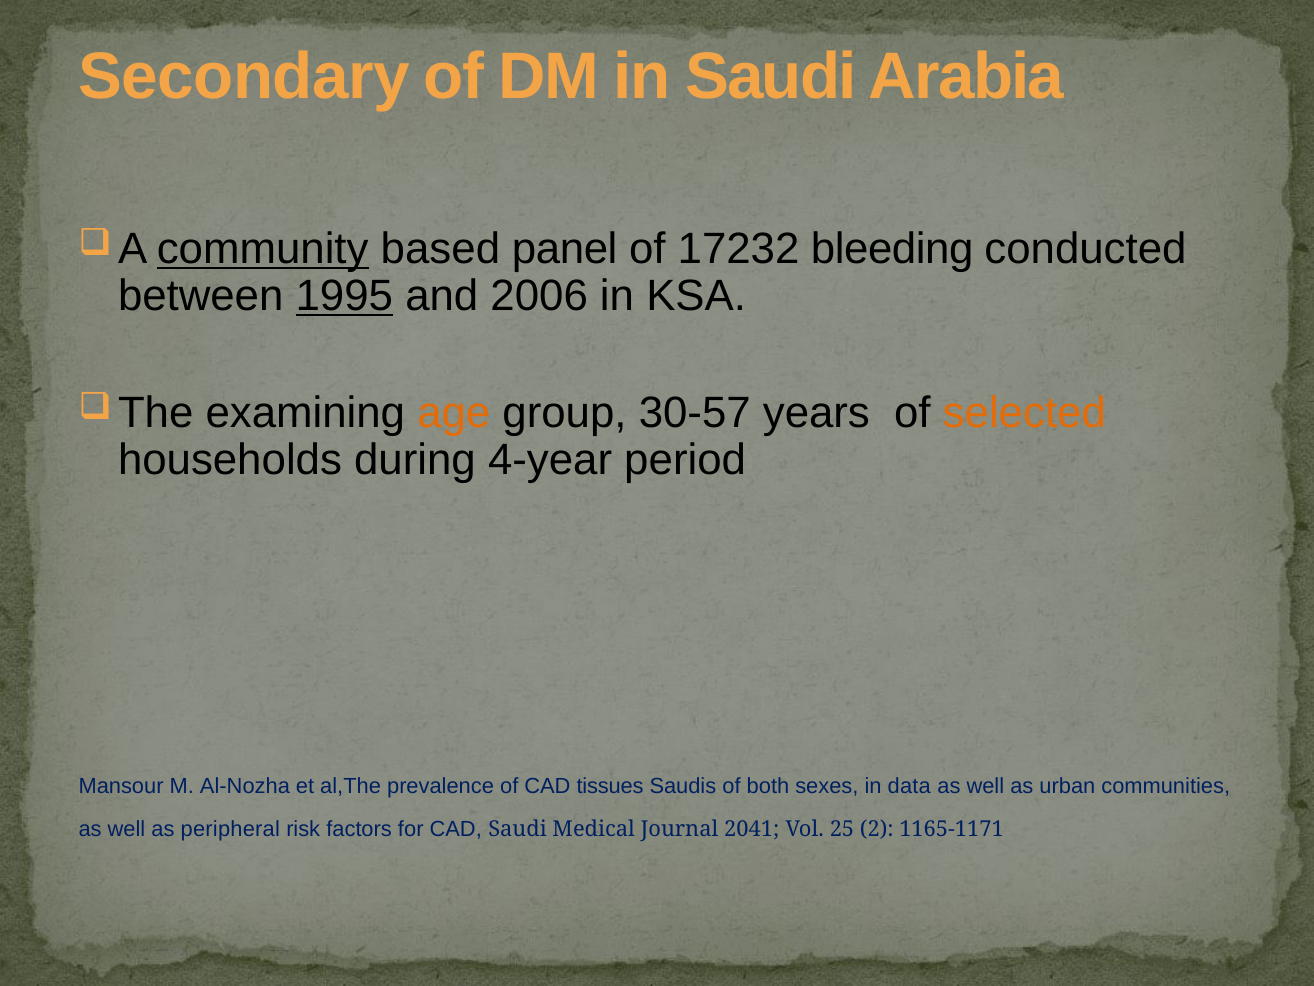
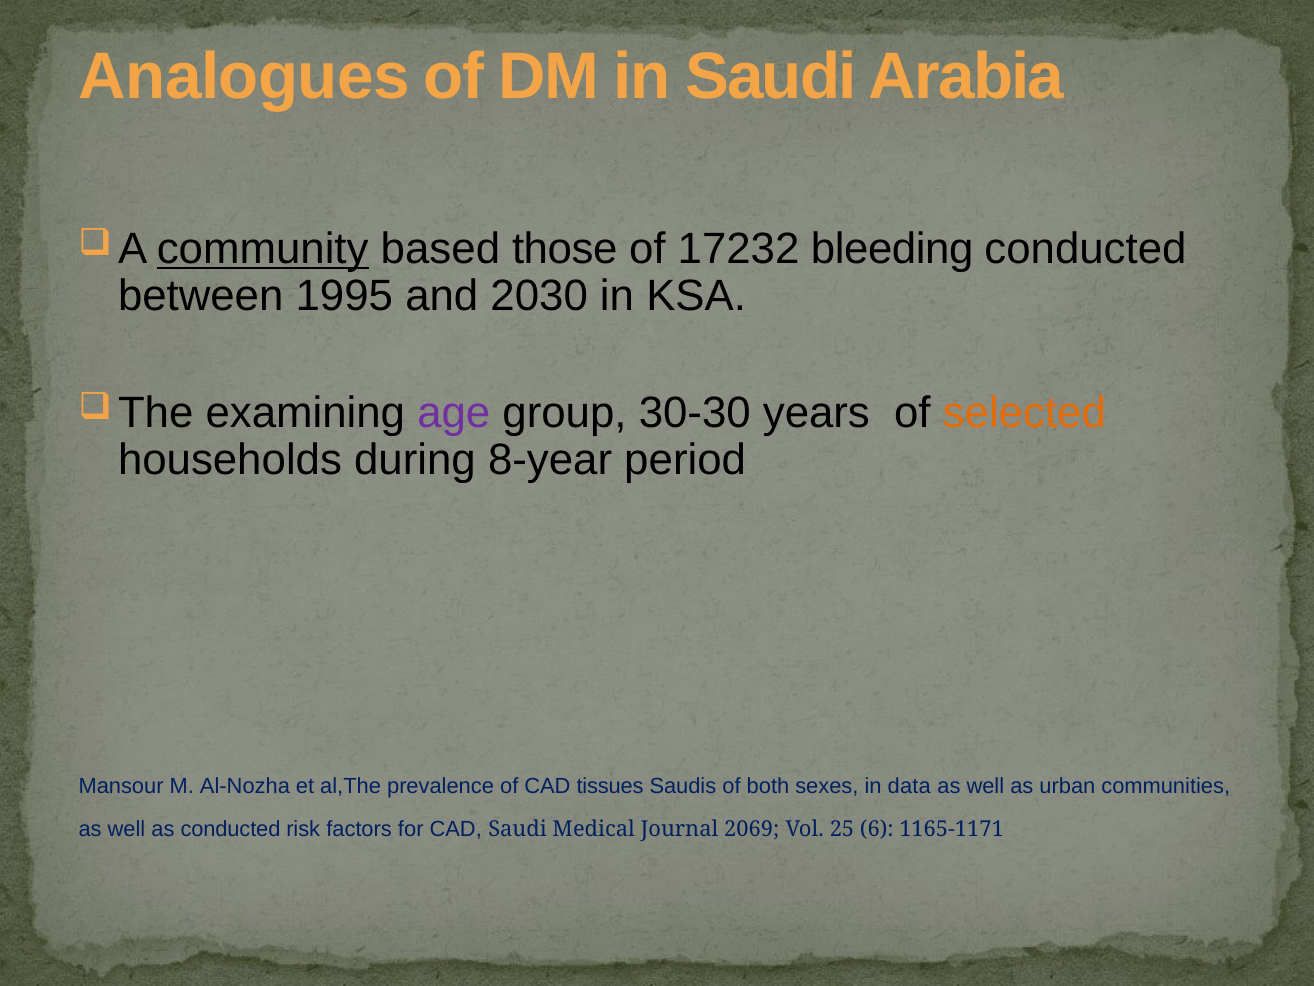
Secondary: Secondary -> Analogues (244, 77)
panel: panel -> those (565, 249)
1995 underline: present -> none (344, 296)
2006: 2006 -> 2030 (539, 296)
age colour: orange -> purple (454, 413)
30-57: 30-57 -> 30-30 (695, 413)
4-year: 4-year -> 8-year (550, 460)
as peripheral: peripheral -> conducted (230, 828)
2041: 2041 -> 2069 (752, 828)
2: 2 -> 6 (877, 828)
